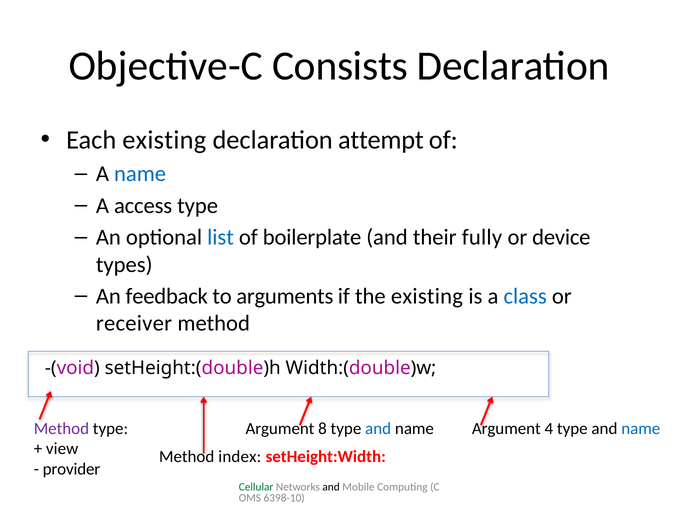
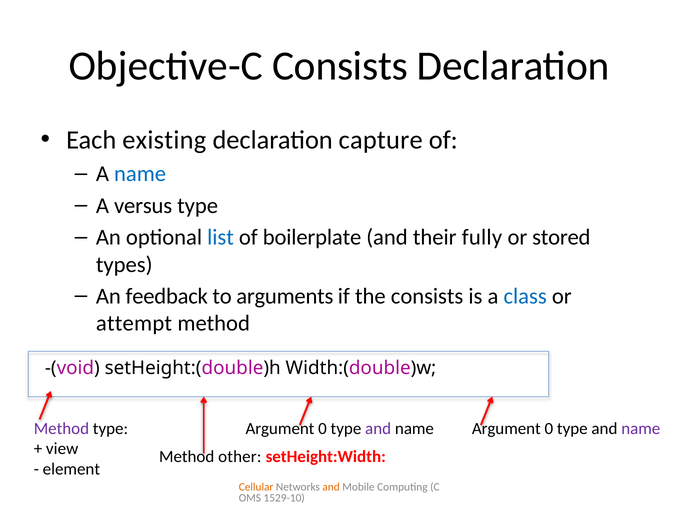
attempt: attempt -> capture (381, 140)
access: access -> versus (143, 205)
device: device -> stored (561, 237)
the existing: existing -> consists (427, 296)
receiver: receiver -> attempt (134, 323)
8: 8 -> 0 (323, 428)
and colour: blue -> purple (378, 428)
4: 4 -> 0 (549, 428)
name colour: blue -> purple (641, 428)
index: index -> other (240, 456)
provider: provider -> element (71, 469)
Cellular colour: green -> orange (256, 486)
and colour: black -> orange (331, 486)
6398-10: 6398-10 -> 1529-10 (284, 498)
